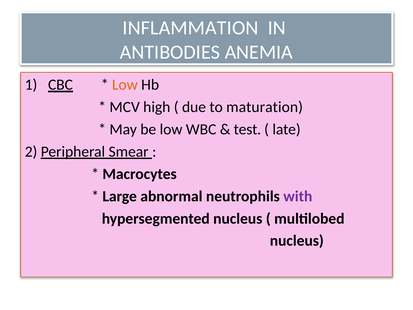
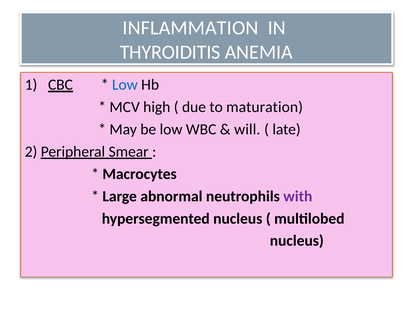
ANTIBODIES: ANTIBODIES -> THYROIDITIS (170, 52)
Low colour: orange -> blue (125, 85)
test: test -> will (247, 129)
